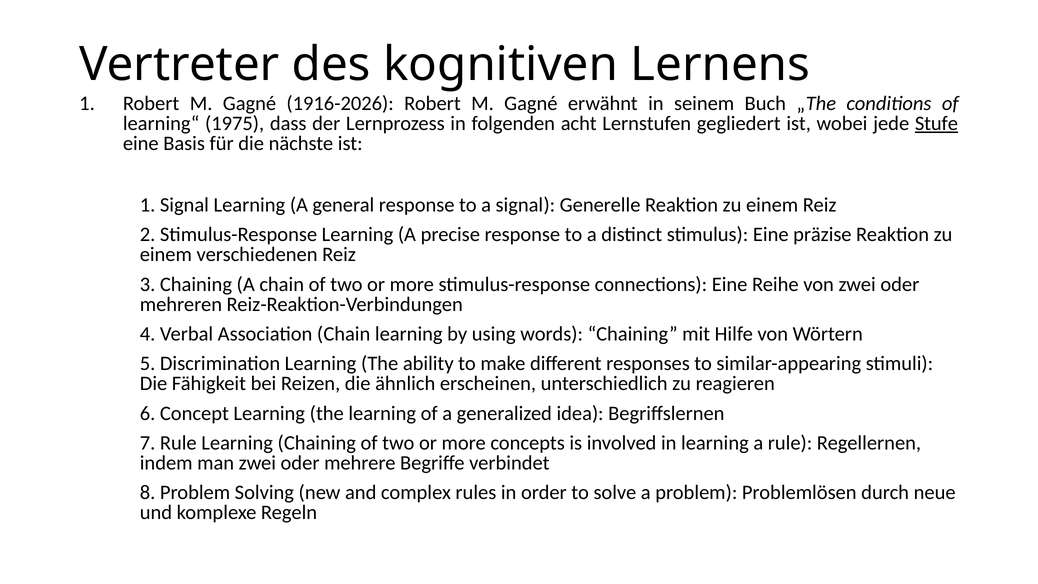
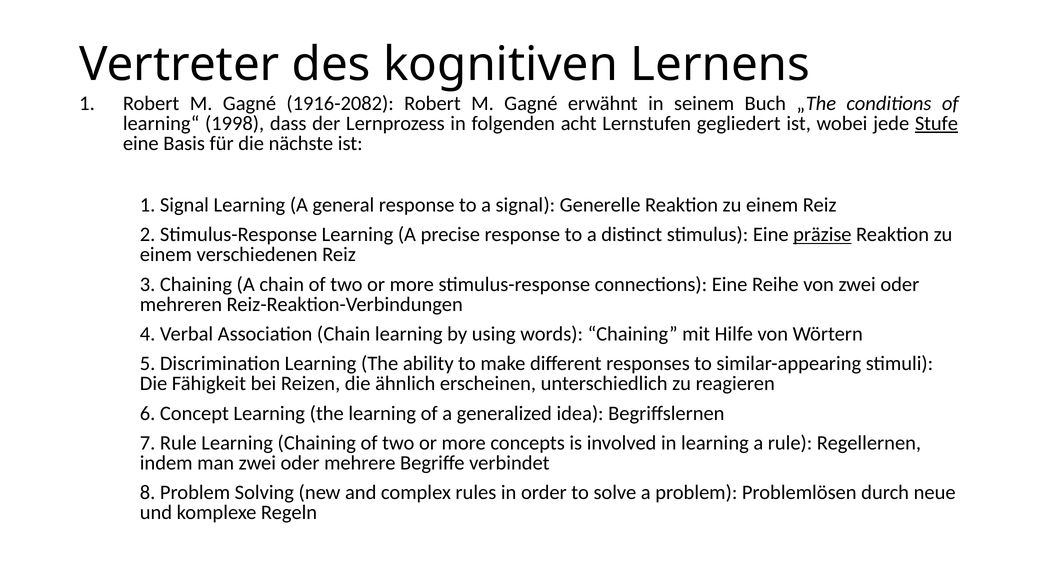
1916-2026: 1916-2026 -> 1916-2082 (340, 104)
1975: 1975 -> 1998 (235, 123)
präzise underline: none -> present (822, 235)
